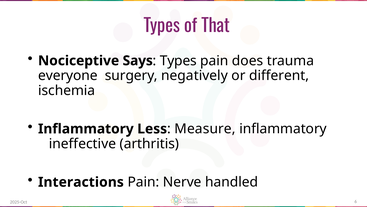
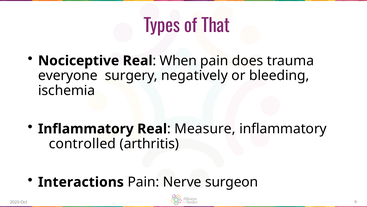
Nociceptive Says: Says -> Real (138, 61)
Types: Types -> When (178, 61)
different: different -> bleeding (279, 75)
Inflammatory Less: Less -> Real (152, 129)
ineffective: ineffective -> controlled (82, 143)
handled: handled -> surgeon (232, 182)
